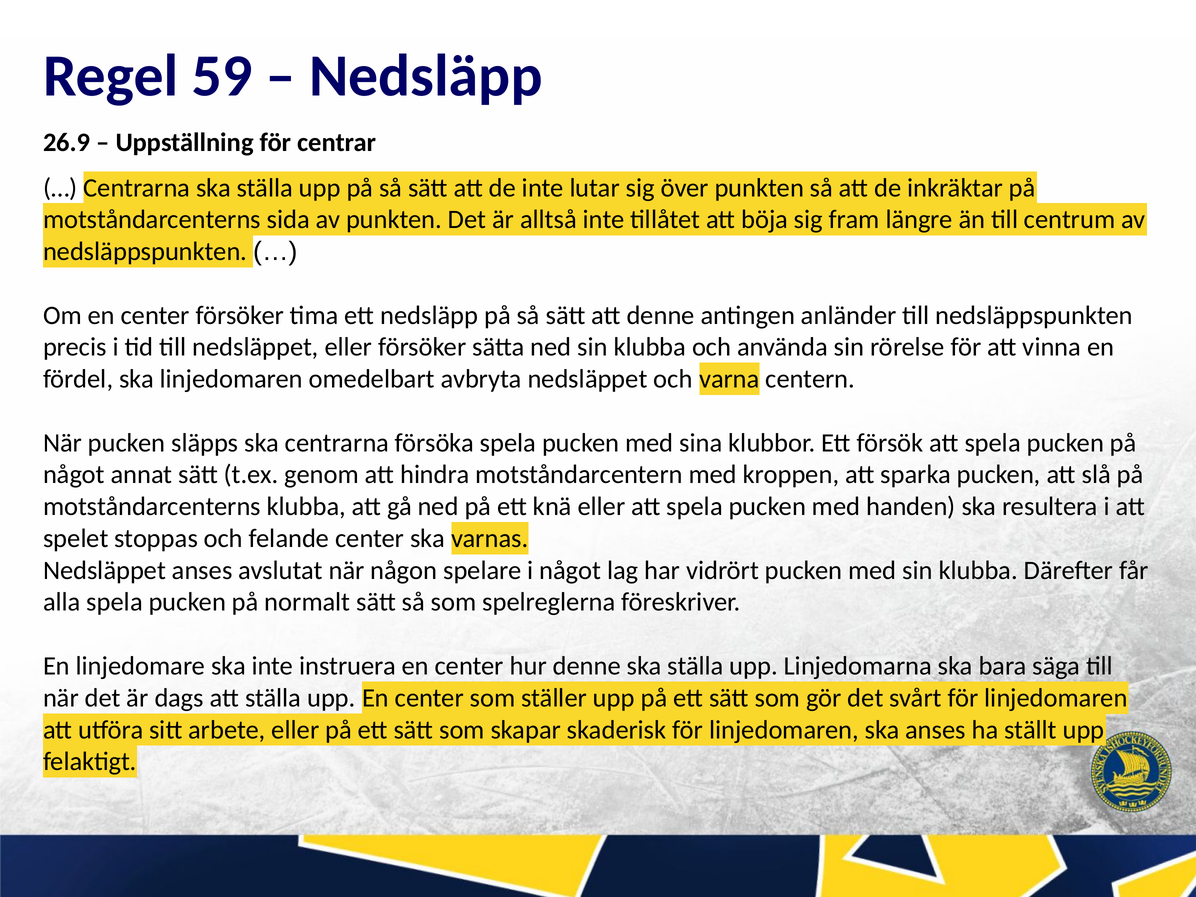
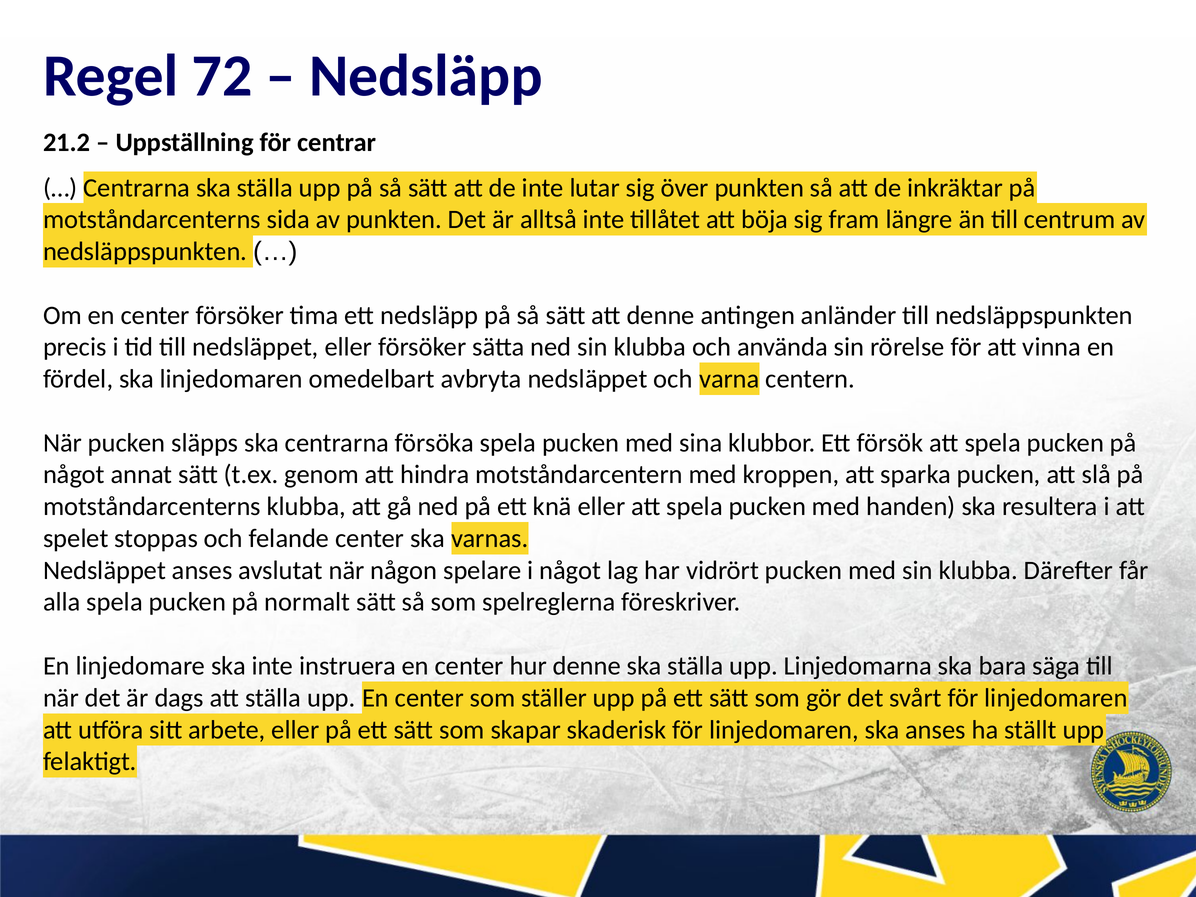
59: 59 -> 72 (222, 76)
26.9: 26.9 -> 21.2 (67, 143)
